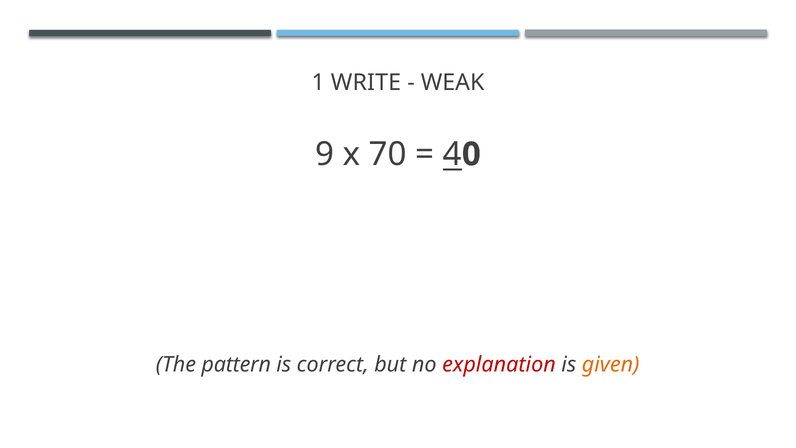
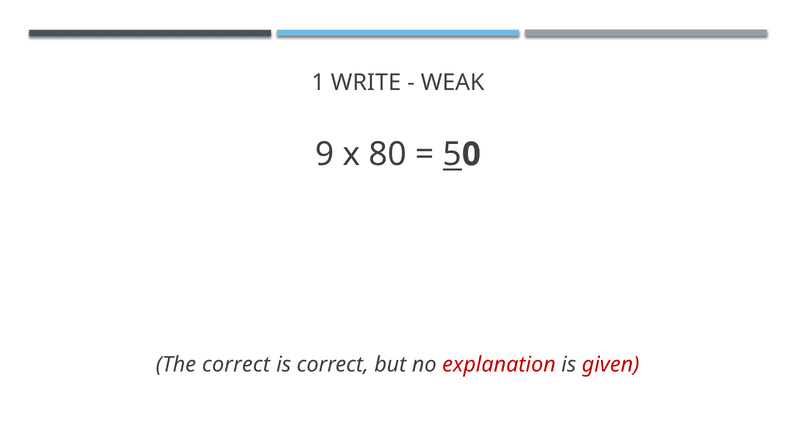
70: 70 -> 80 (388, 154)
4: 4 -> 5 (452, 154)
The pattern: pattern -> correct (236, 364)
given colour: orange -> red (611, 364)
